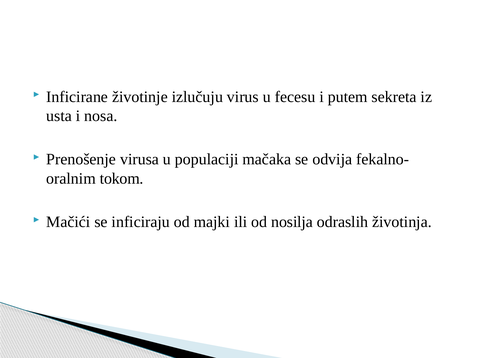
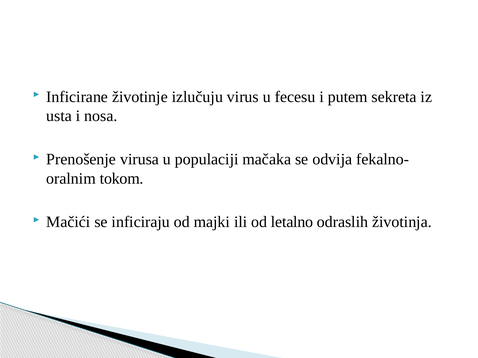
nosilja: nosilja -> letalno (292, 222)
